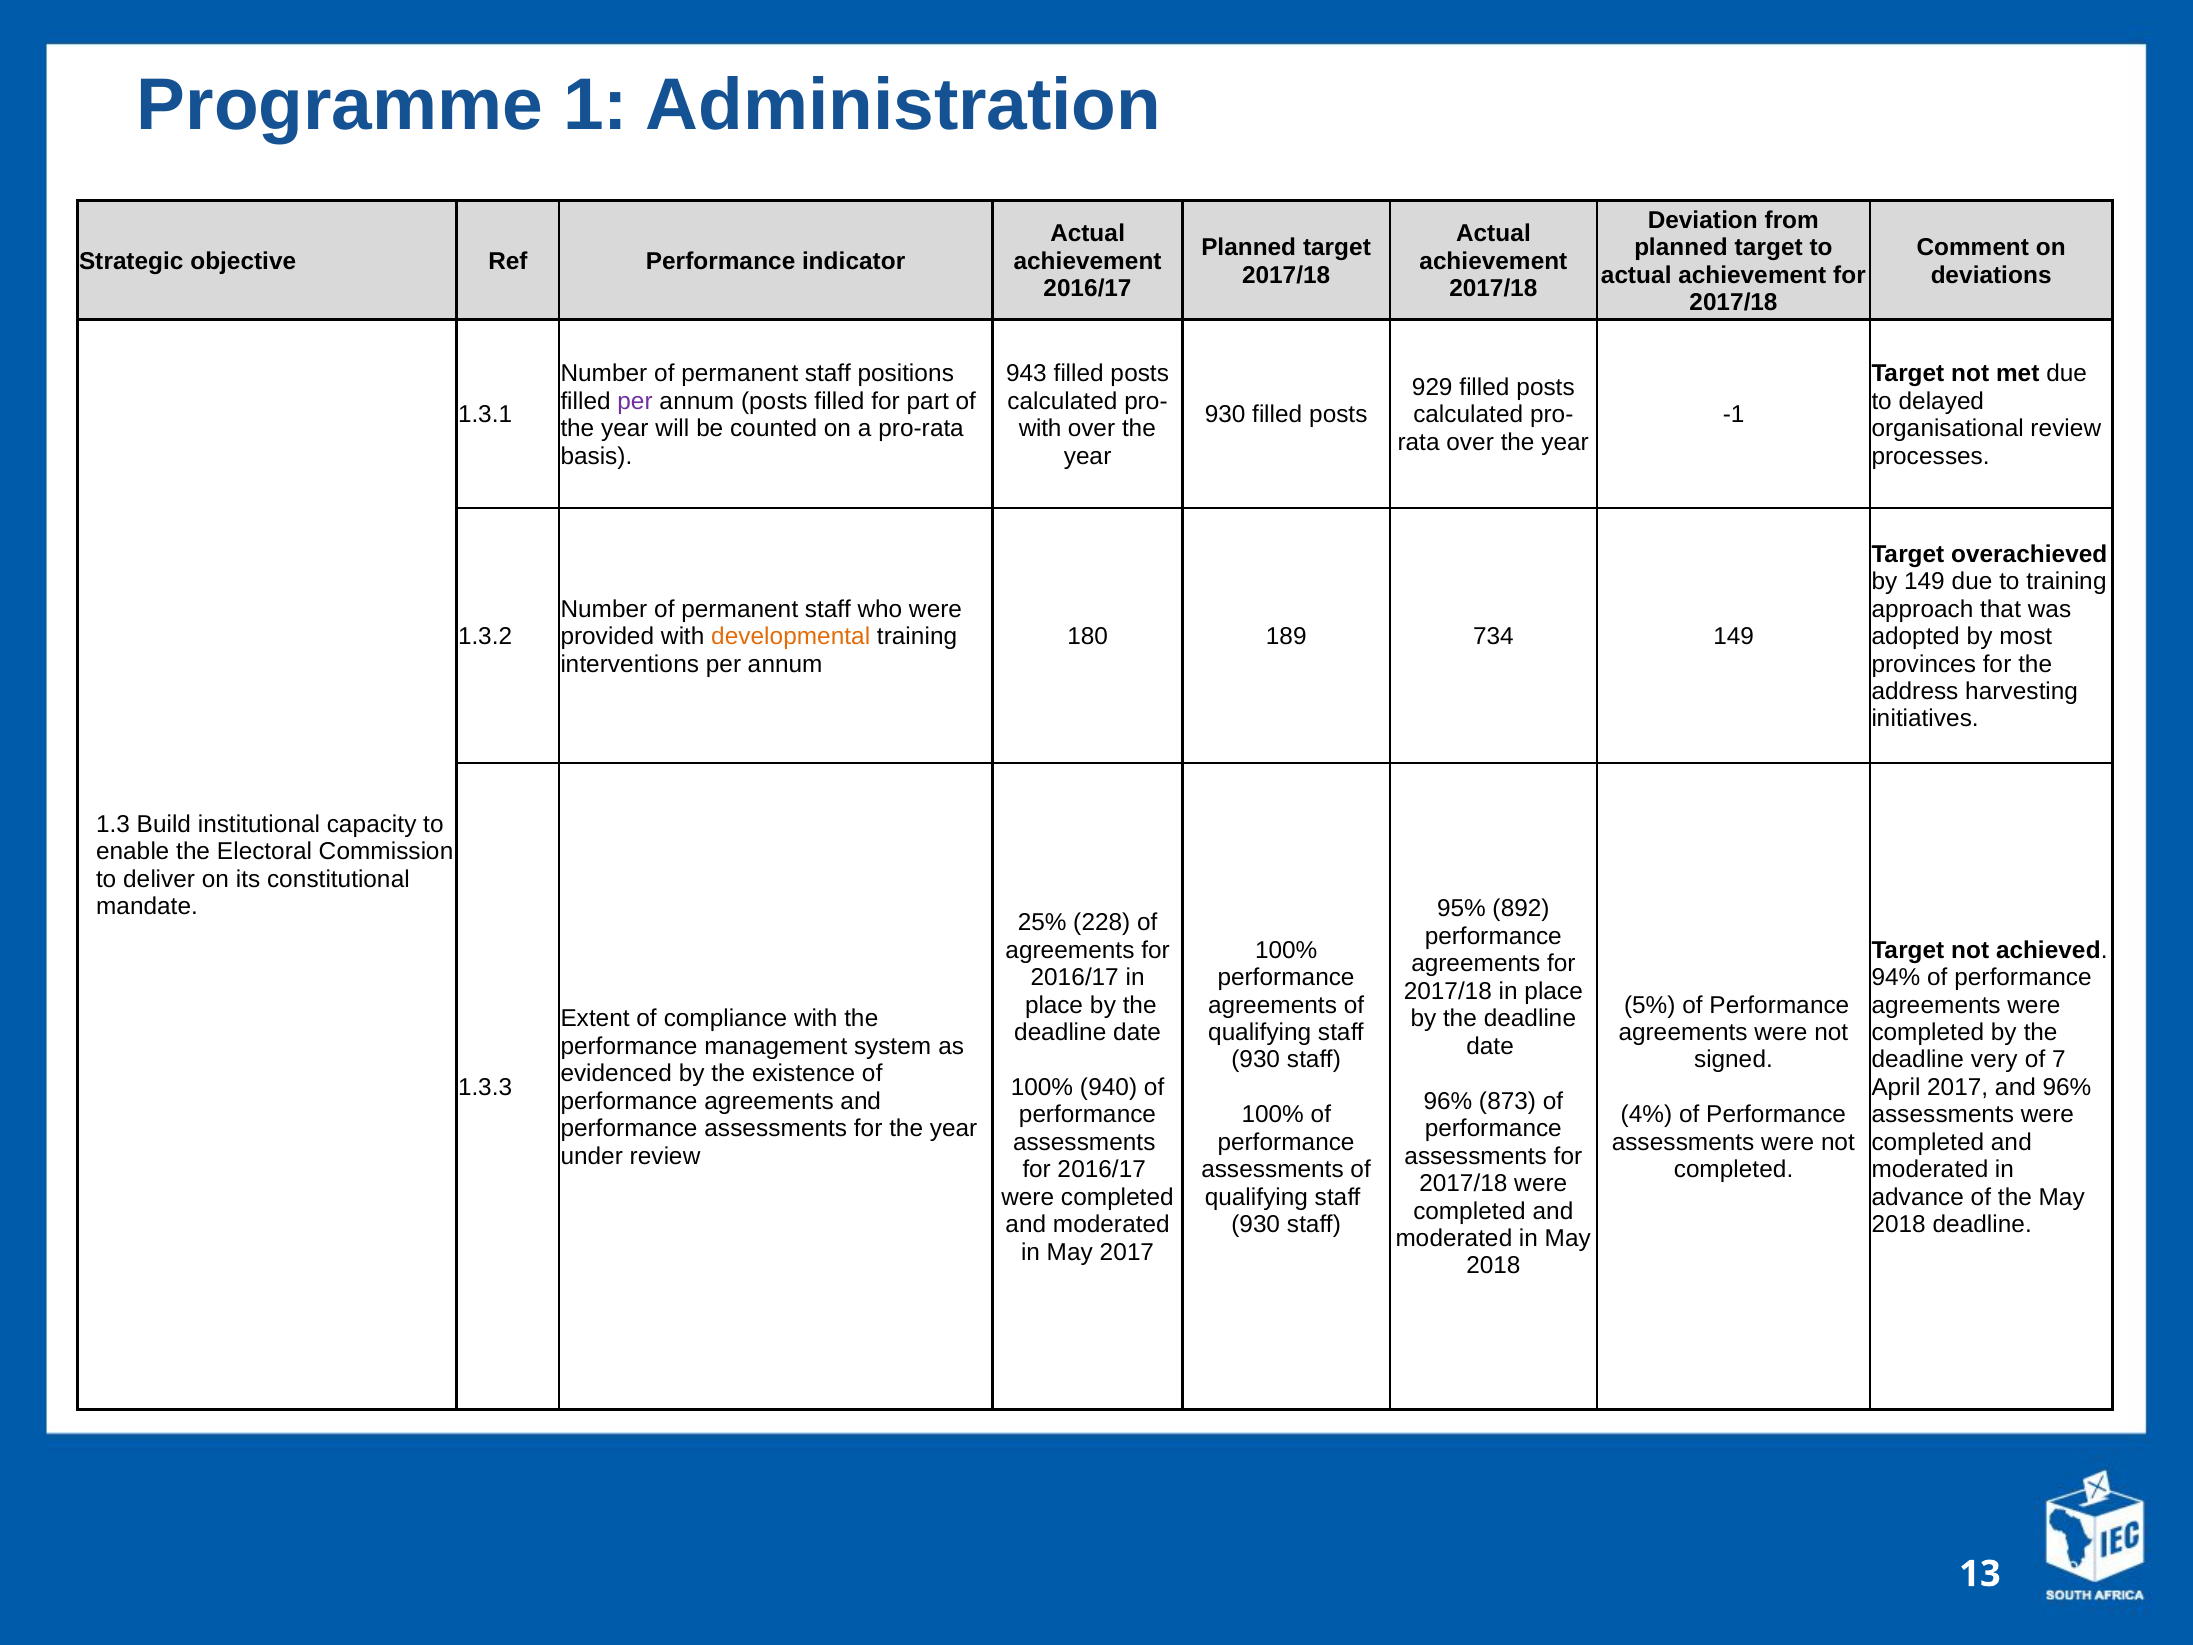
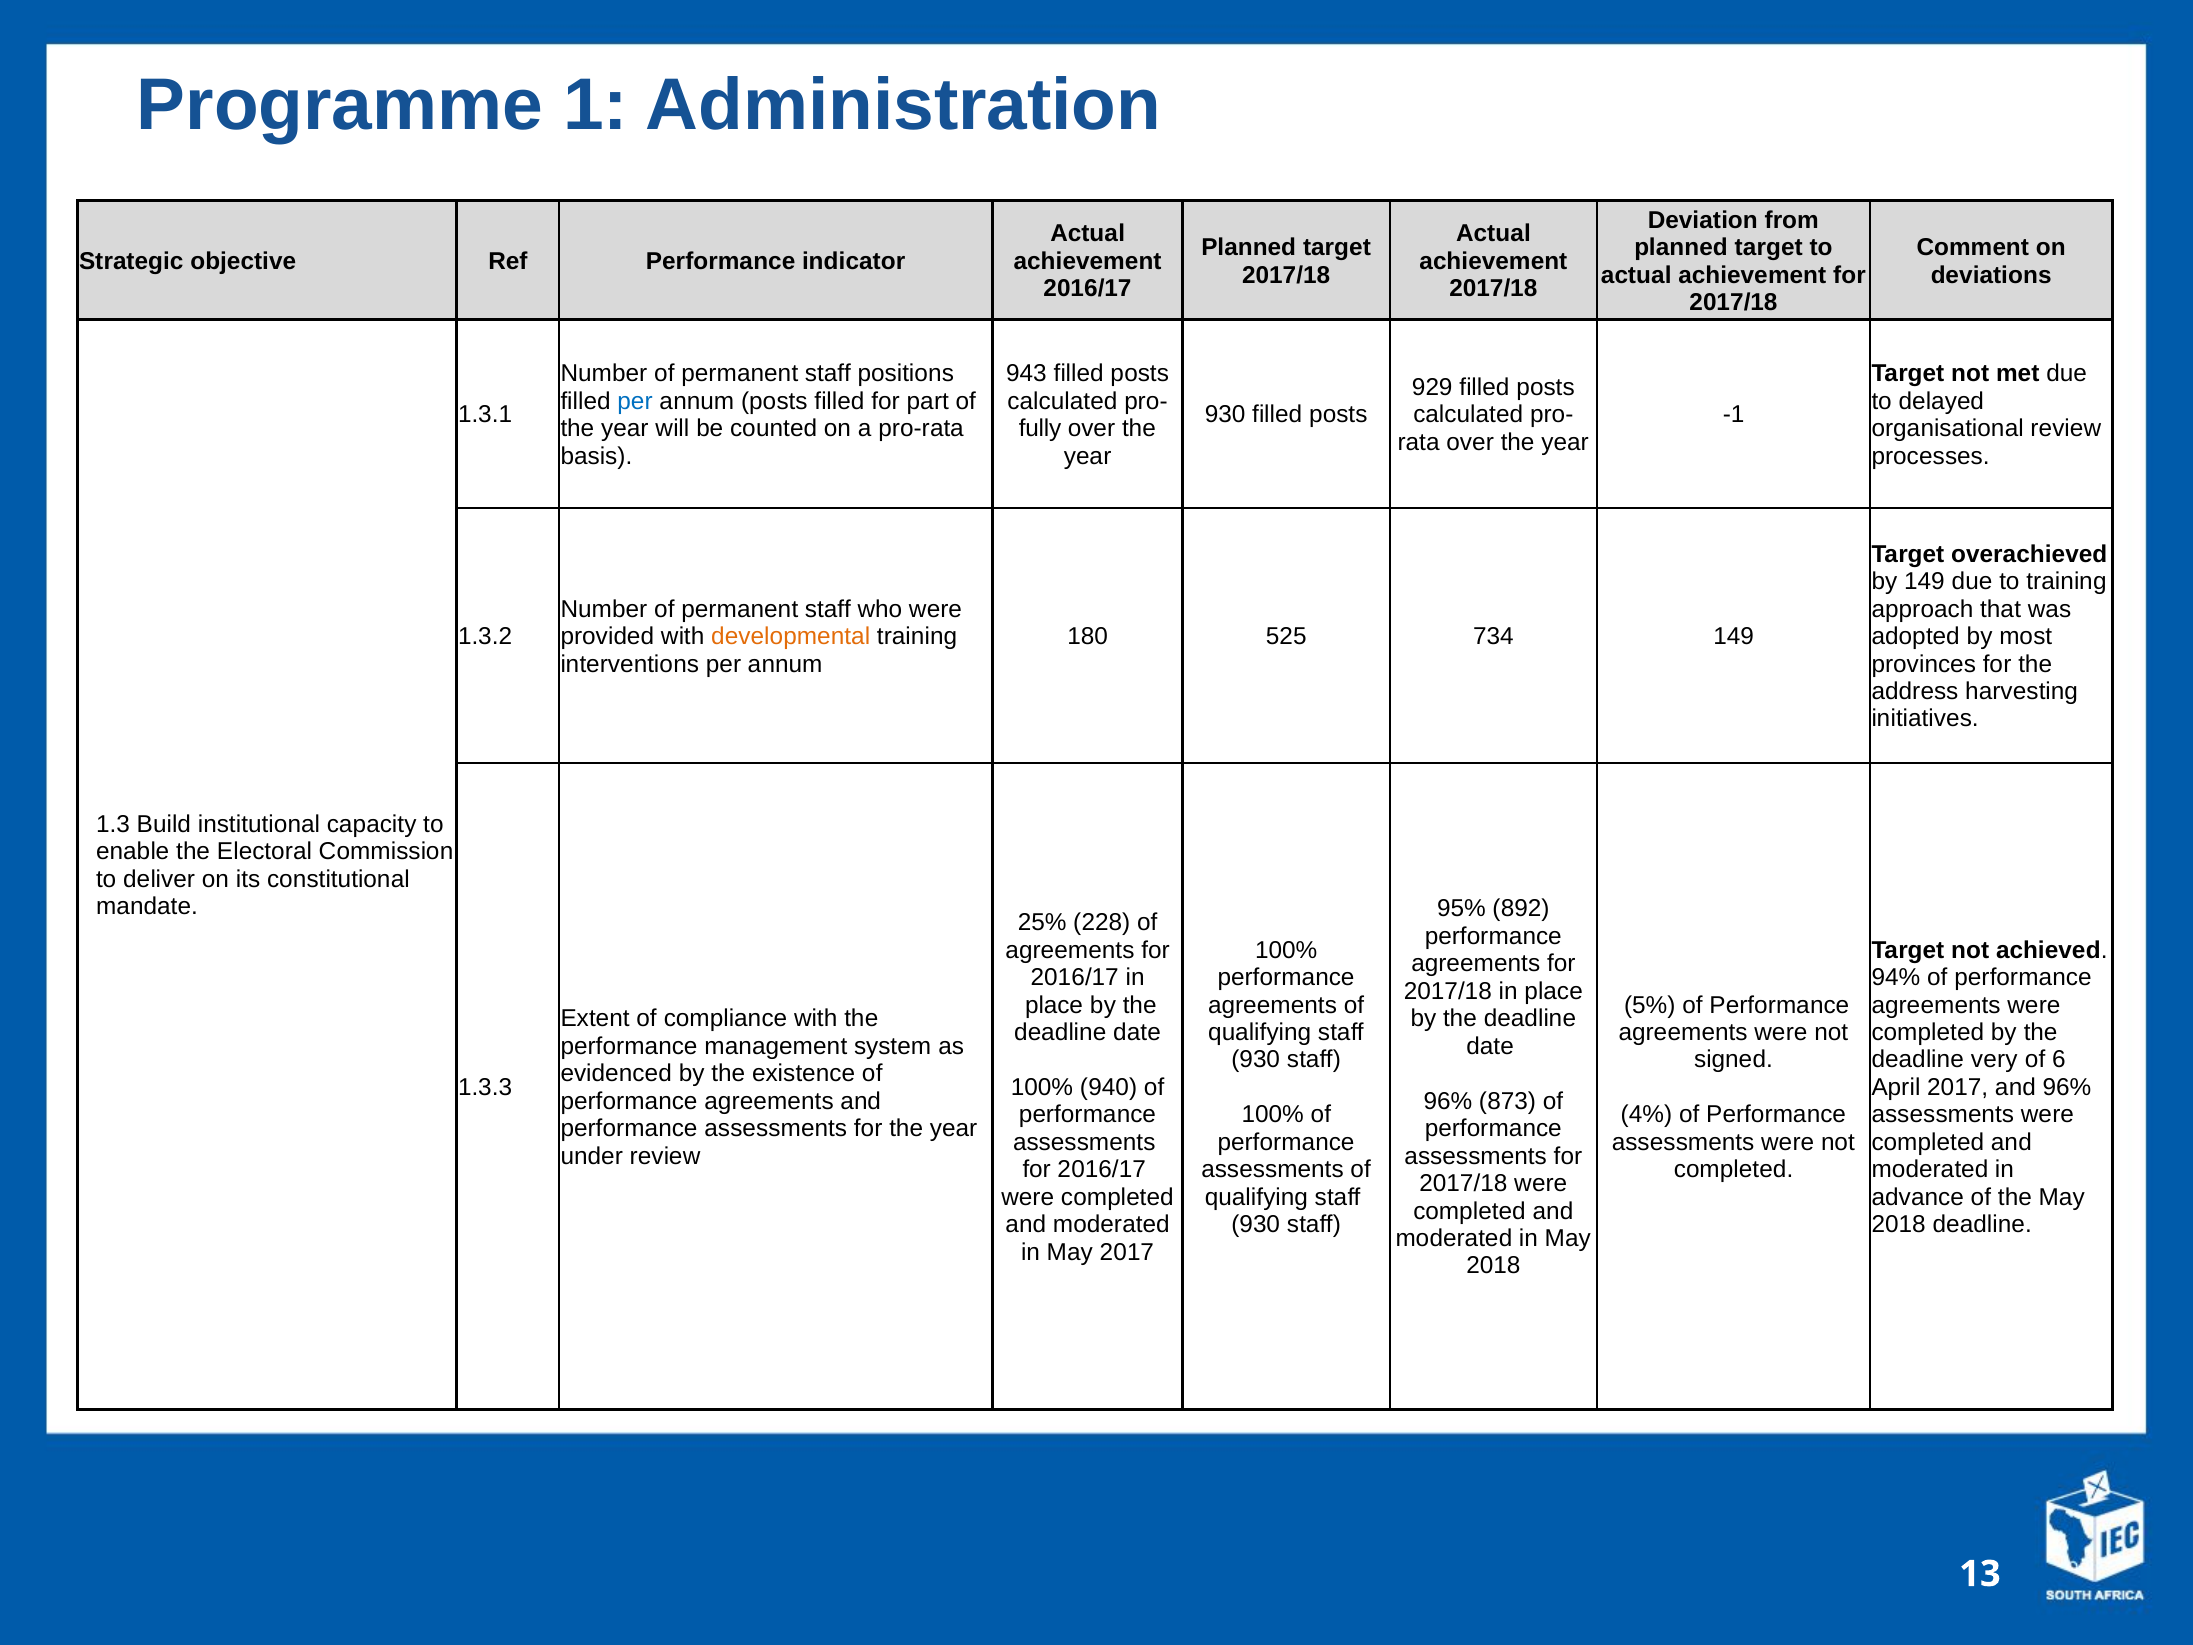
per colour: purple -> blue (635, 401)
with: with -> fully (1040, 429)
189: 189 -> 525 (1286, 636)
7: 7 -> 6 (2059, 1060)
